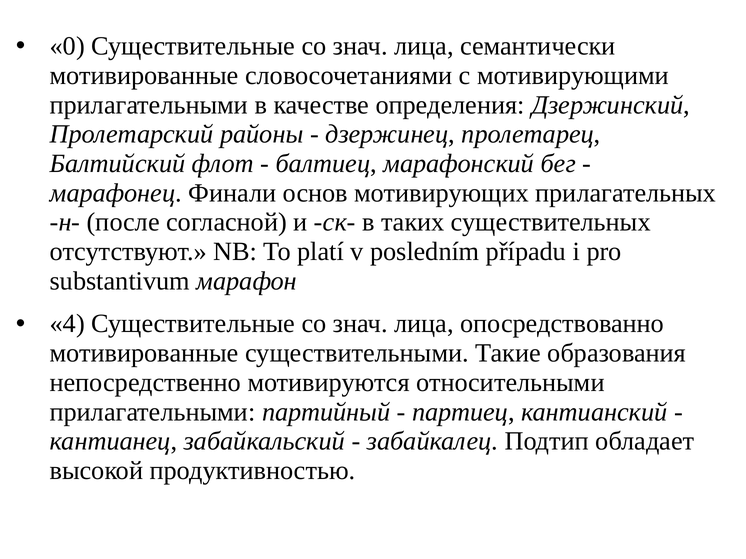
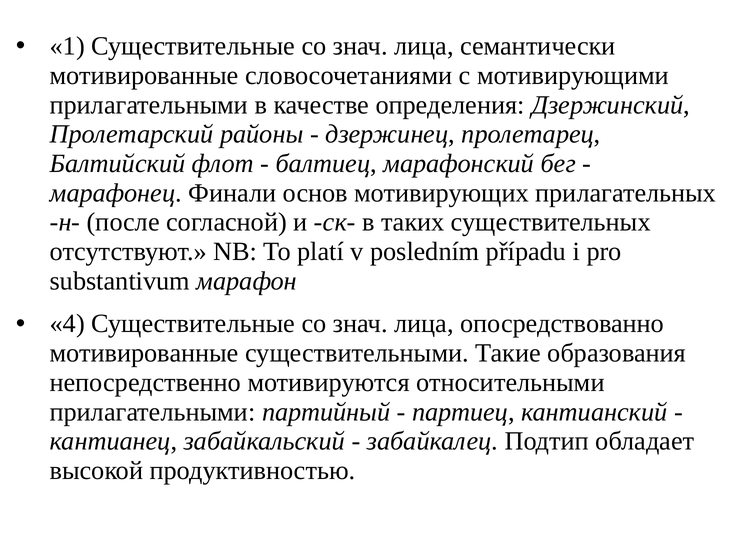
0: 0 -> 1 (67, 46)
